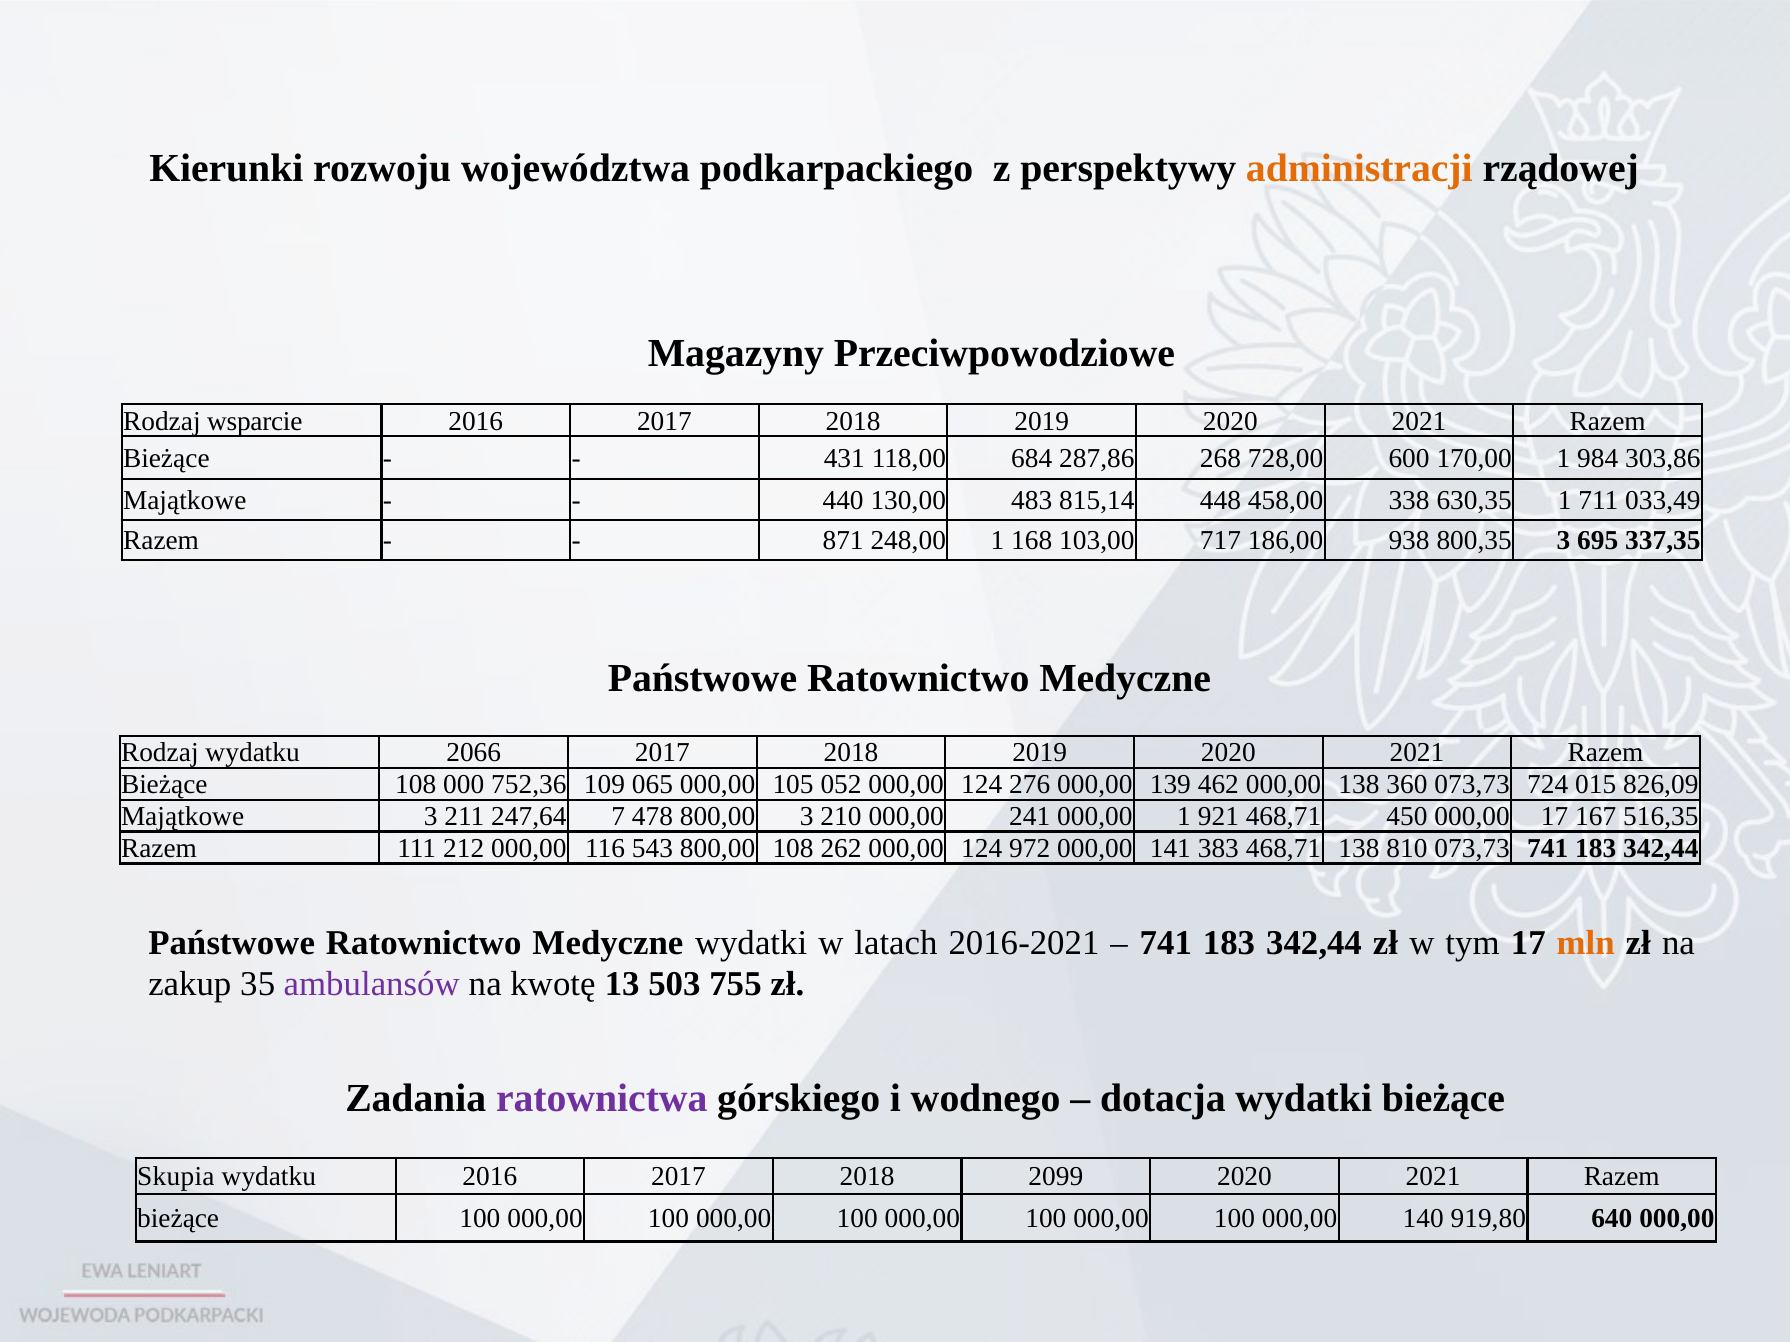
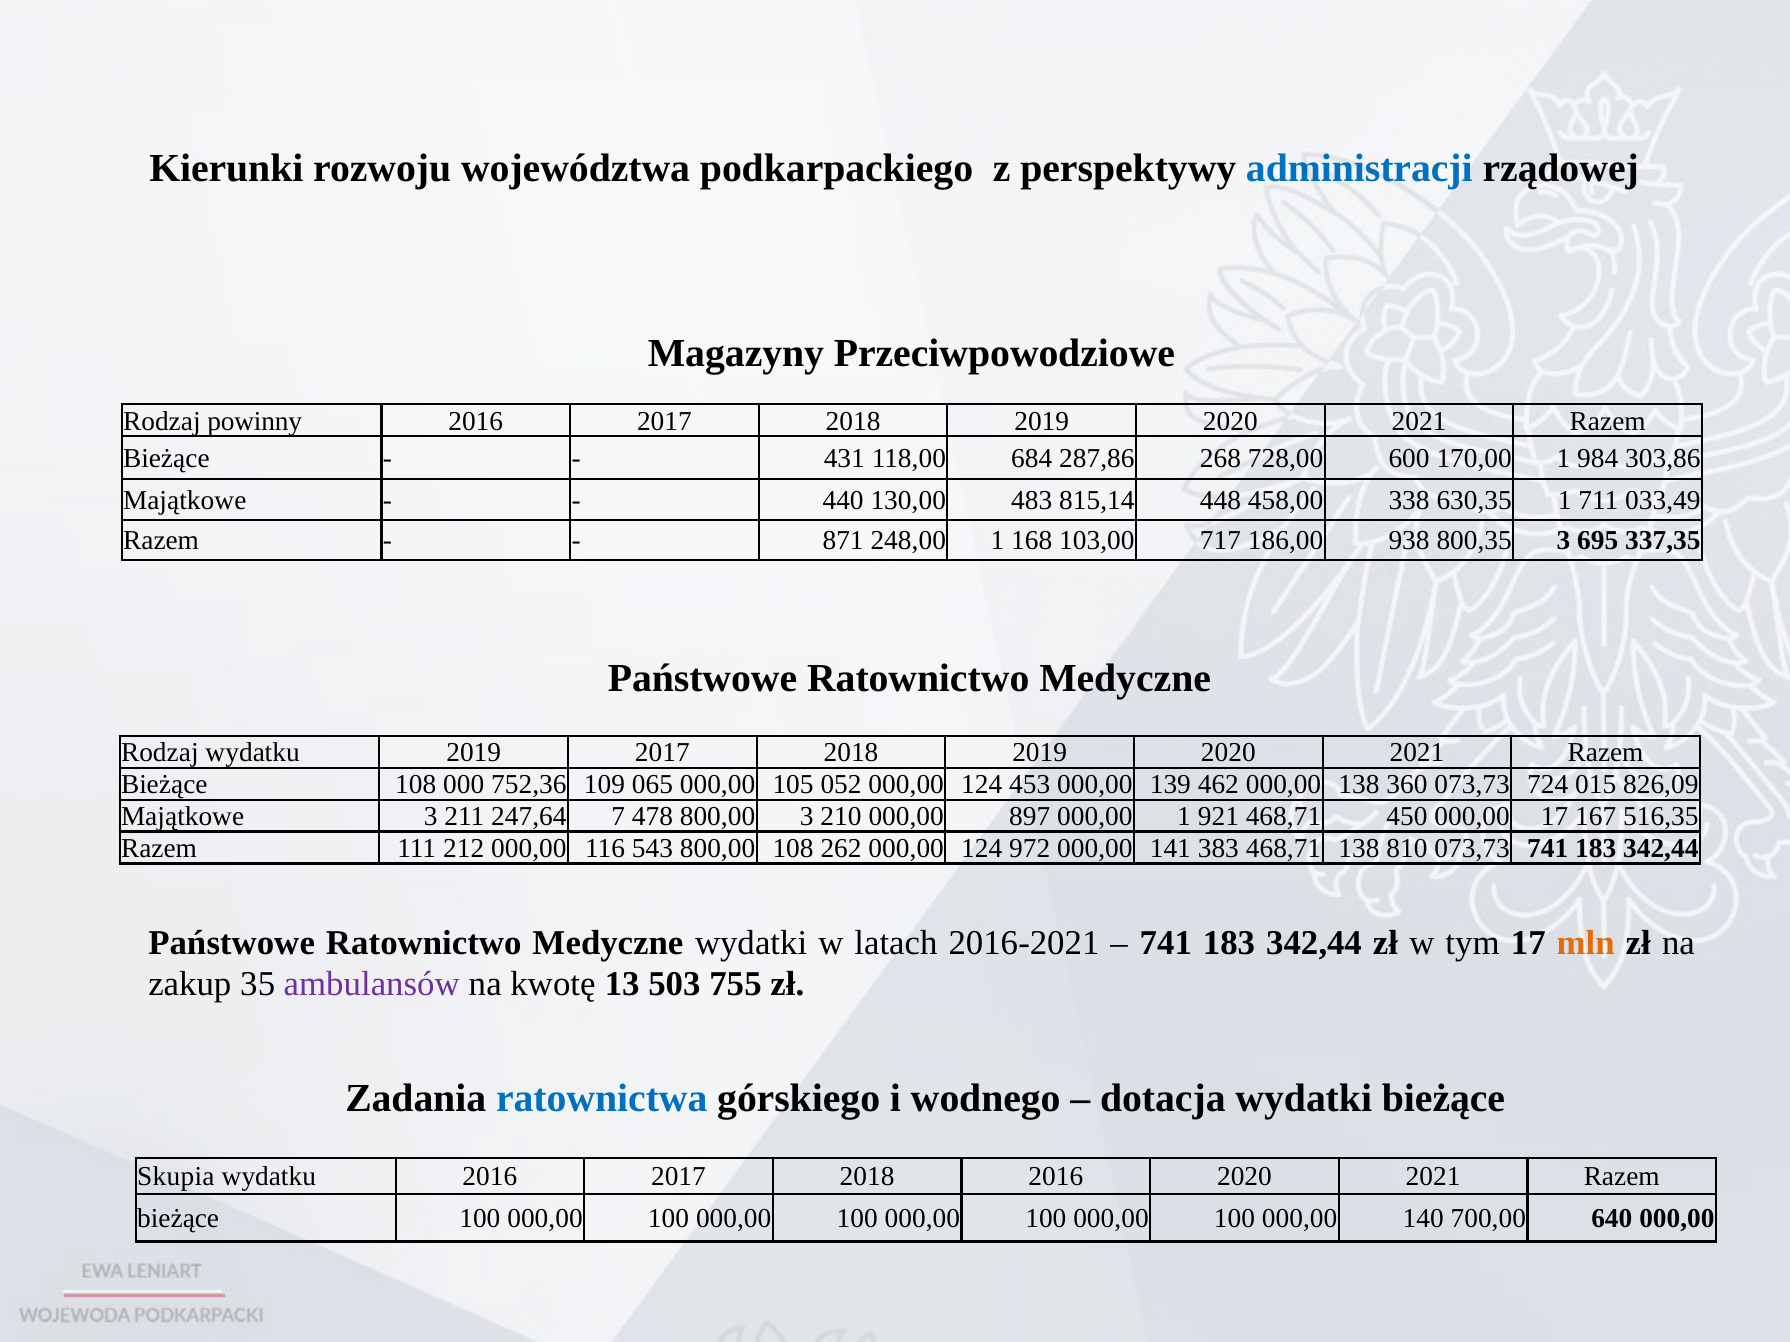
administracji colour: orange -> blue (1359, 168)
wsparcie: wsparcie -> powinny (255, 421)
wydatku 2066: 2066 -> 2019 (474, 753)
276: 276 -> 453 (1030, 785)
241: 241 -> 897 (1030, 817)
ratownictwa colour: purple -> blue (602, 1099)
2018 2099: 2099 -> 2016 (1056, 1177)
919,80: 919,80 -> 700,00 (1488, 1219)
